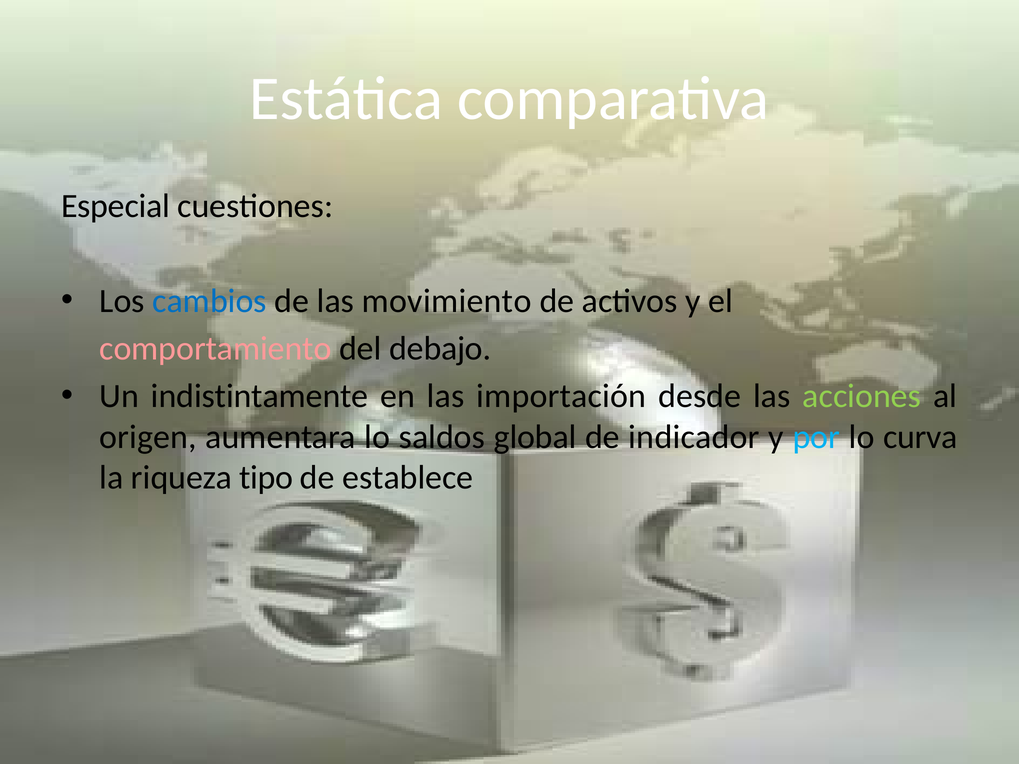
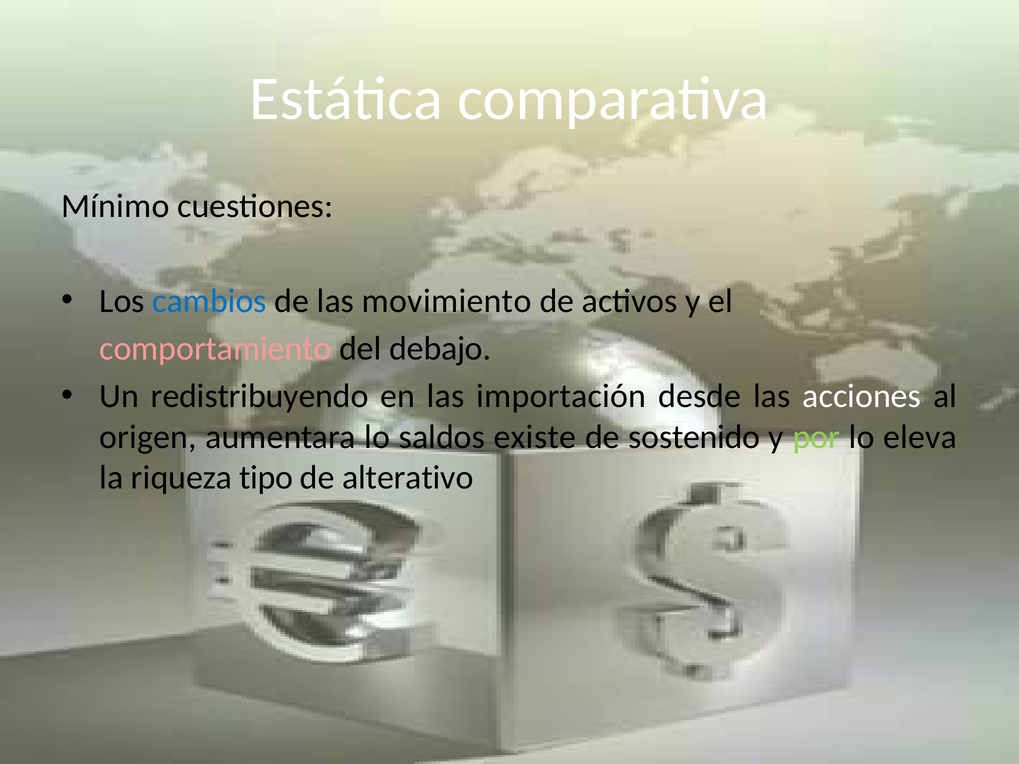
Especial: Especial -> Mínimo (115, 206)
indistintamente: indistintamente -> redistribuyendo (260, 396)
acciones colour: light green -> white (862, 396)
global: global -> existe (535, 437)
indicador: indicador -> sostenido (694, 437)
por colour: light blue -> light green (816, 437)
curva: curva -> eleva (920, 437)
establece: establece -> alterativo (408, 478)
